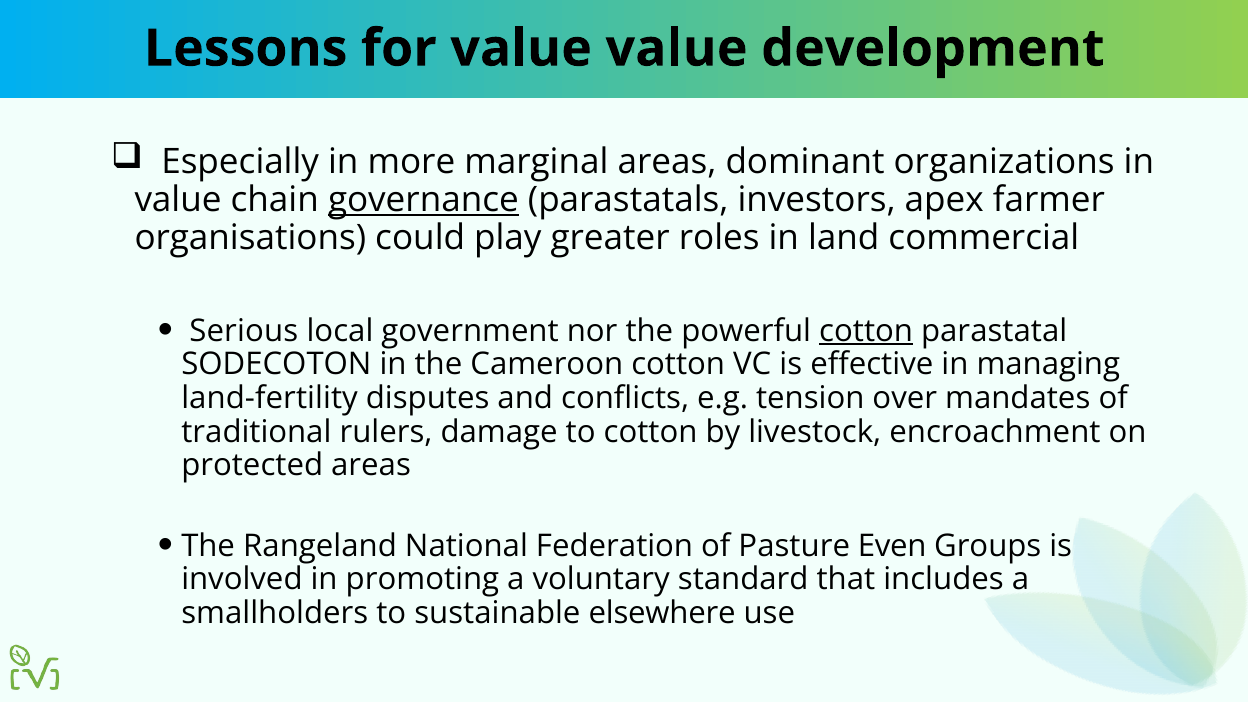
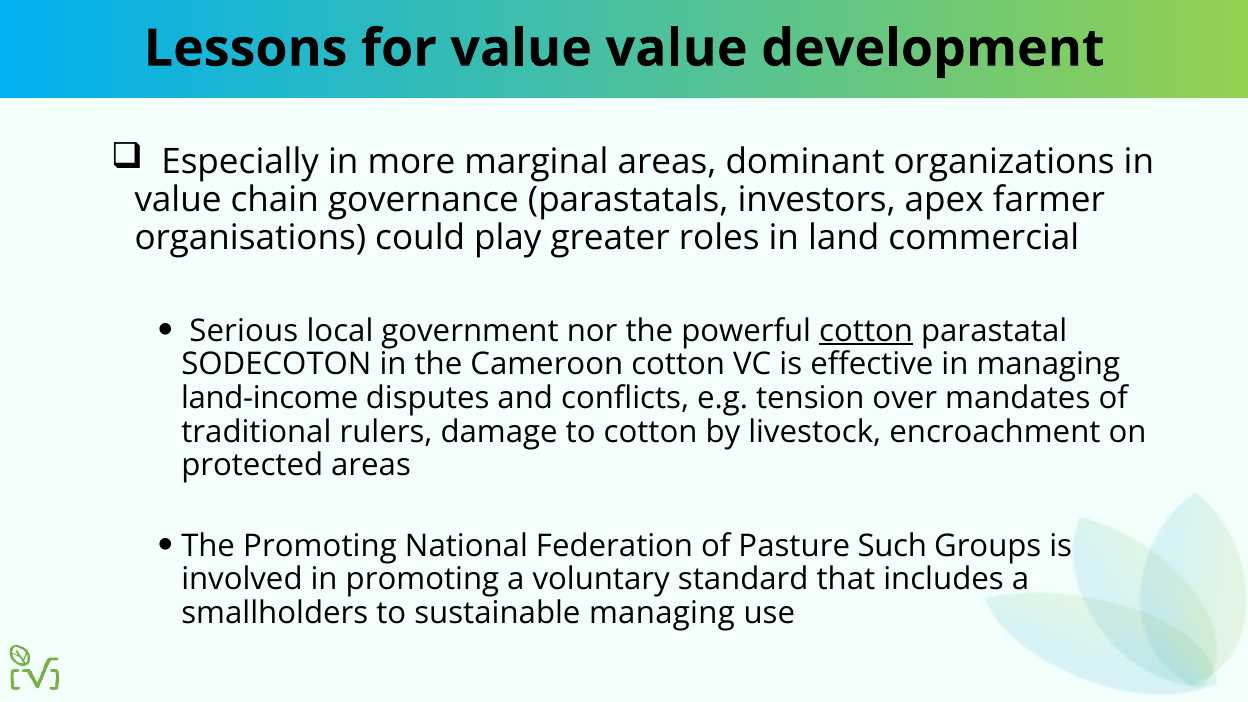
governance underline: present -> none (423, 200)
land-fertility: land-fertility -> land-income (270, 398)
The Rangeland: Rangeland -> Promoting (320, 546)
Even: Even -> Such (892, 546)
sustainable elsewhere: elsewhere -> managing (662, 613)
